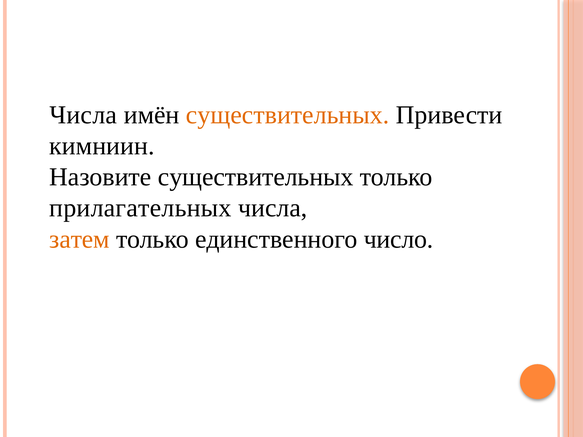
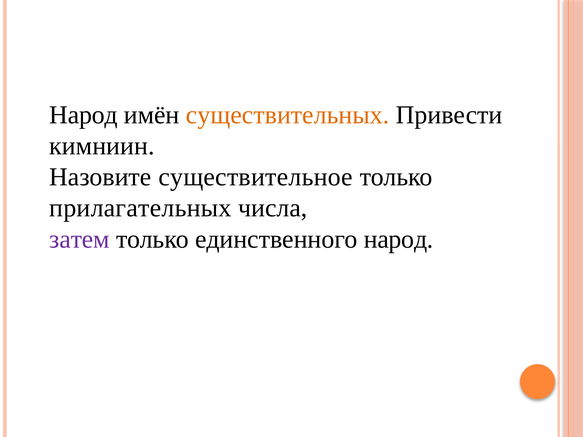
Числа: Числа -> Народ (83, 115)
Назовите существительных: существительных -> существительное (256, 177)
затем colour: orange -> purple (80, 239)
единственного число: число -> народ (399, 239)
